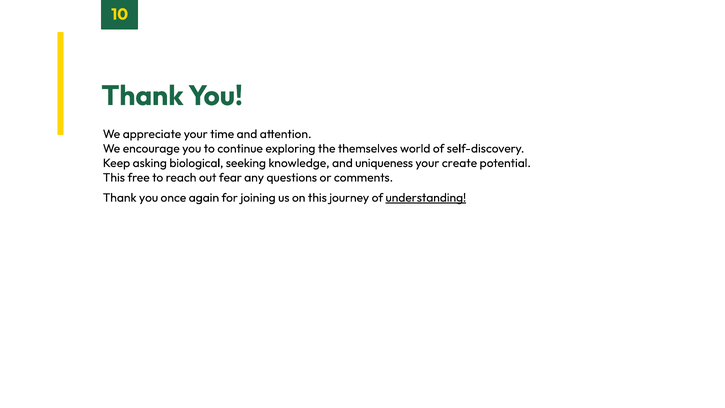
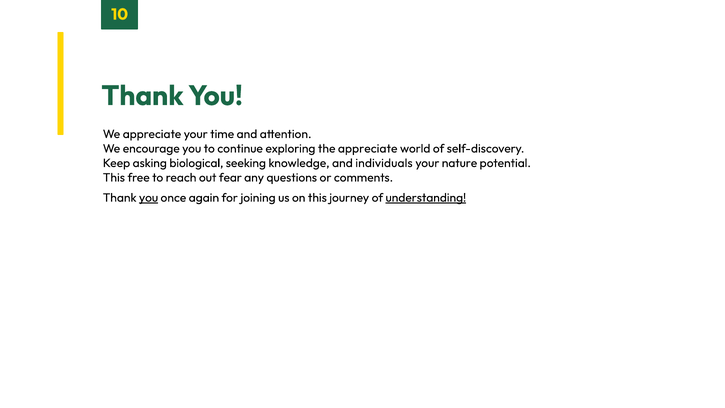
the themselves: themselves -> appreciate (368, 148)
uniqueness: uniqueness -> individuals (384, 163)
create: create -> nature (460, 163)
you underline: none -> present (149, 198)
